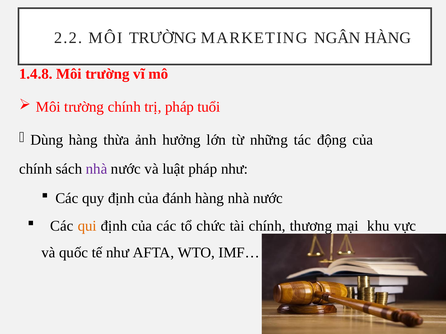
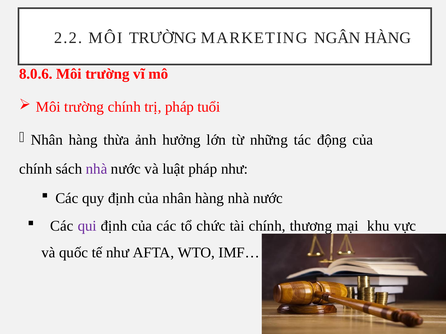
1.4.8: 1.4.8 -> 8.0.6 (36, 74)
Dùng: Dùng -> Nhân (47, 140)
của đánh: đánh -> nhân (177, 199)
qui colour: orange -> purple (87, 226)
